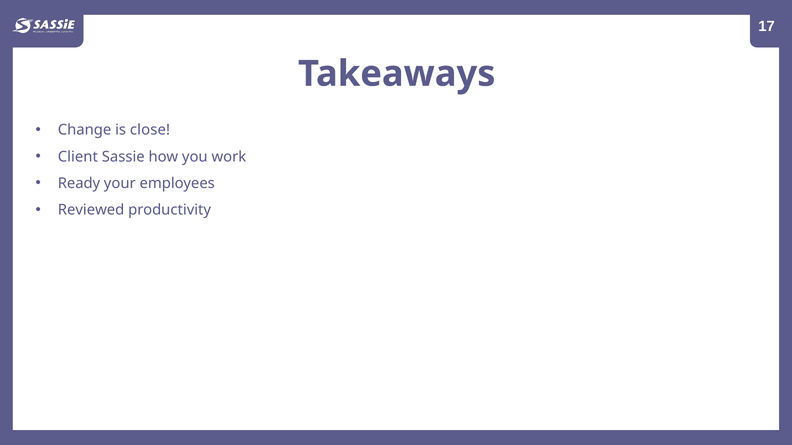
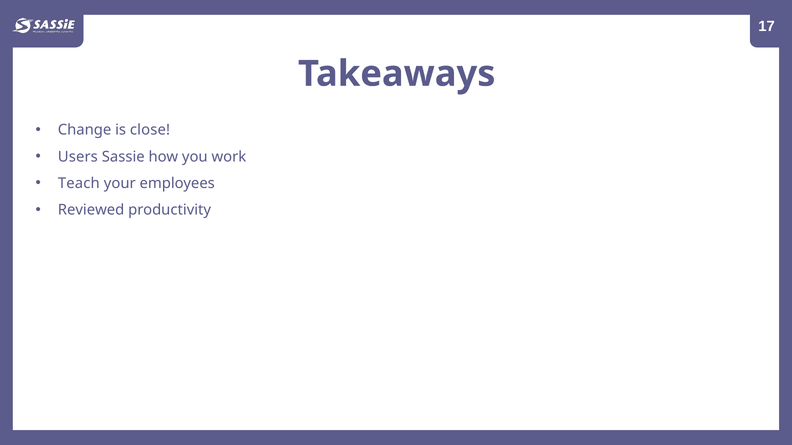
Client: Client -> Users (78, 157)
Ready: Ready -> Teach (79, 184)
